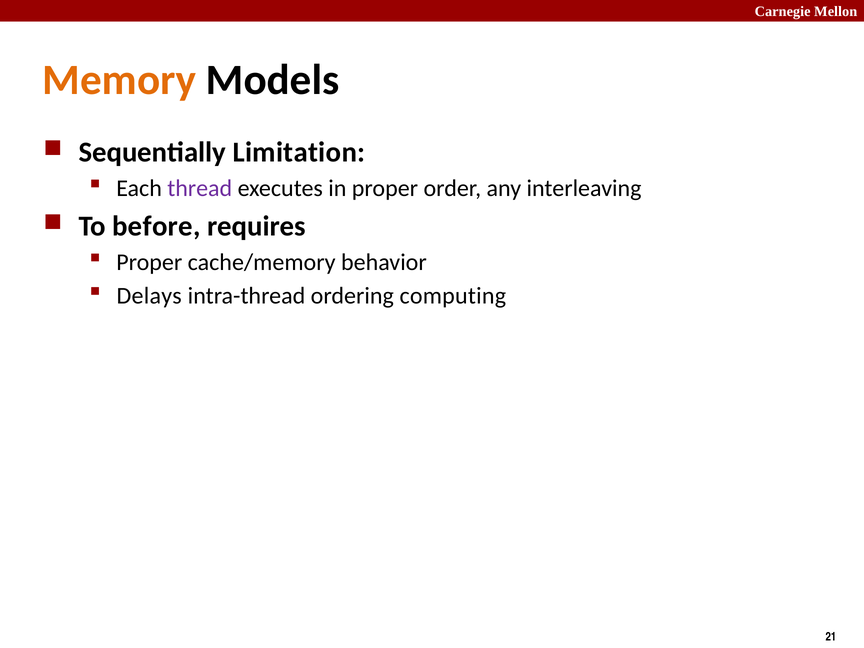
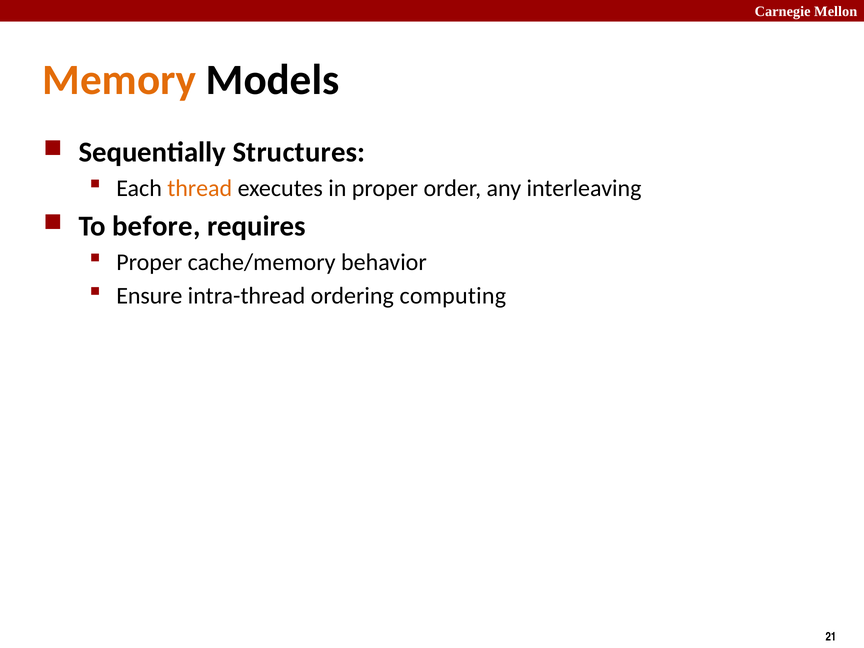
Limitation: Limitation -> Structures (299, 152)
thread colour: purple -> orange (200, 188)
Delays: Delays -> Ensure (149, 296)
